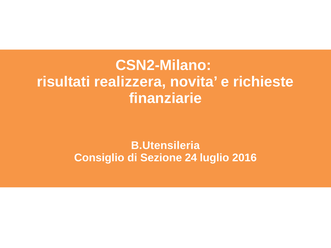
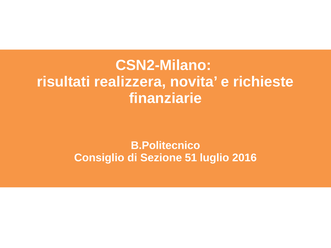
B.Utensileria: B.Utensileria -> B.Politecnico (165, 146)
24: 24 -> 51 (191, 158)
